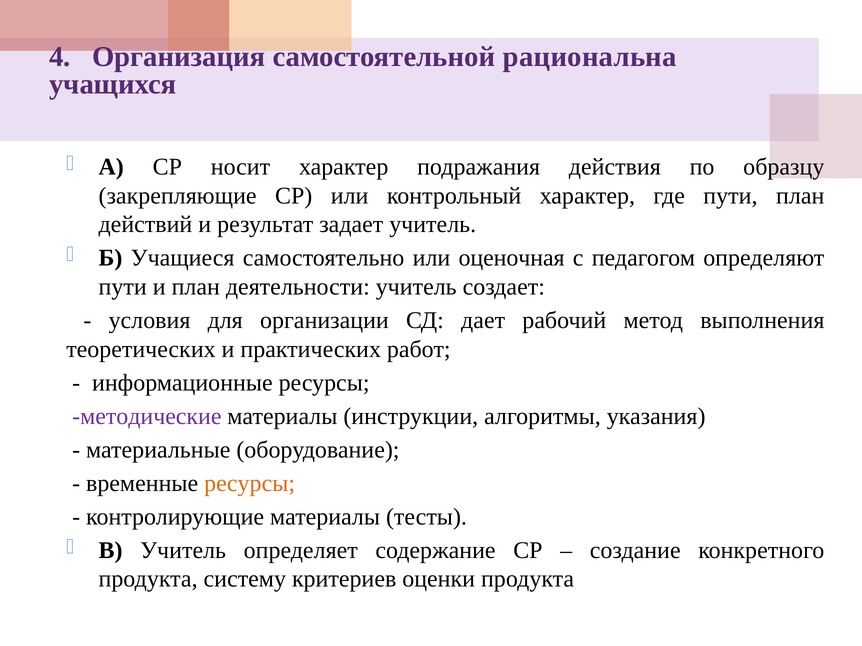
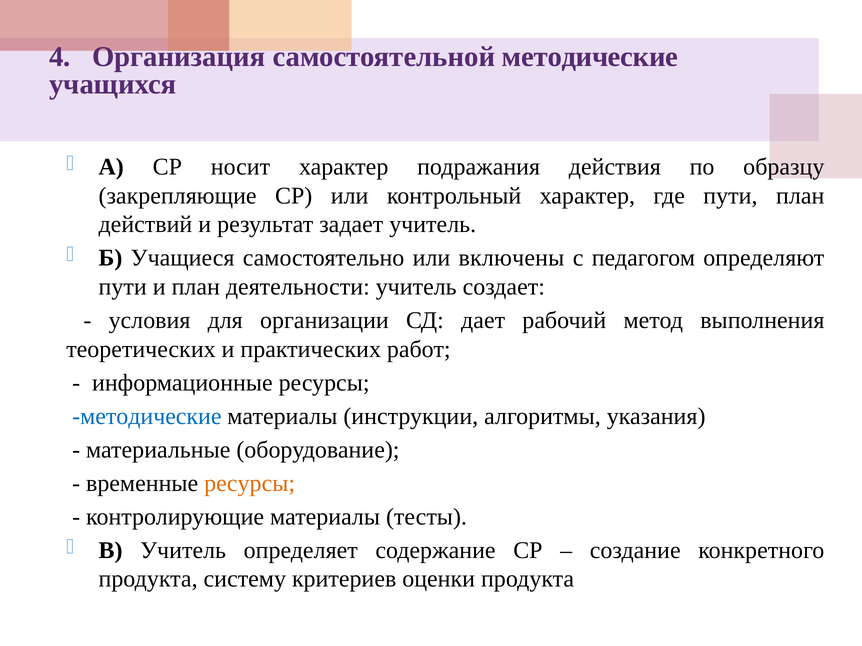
самостоятельной рациональна: рациональна -> методические (590, 57)
оценочная: оценочная -> включены (511, 258)
методические colour: purple -> blue (147, 417)
